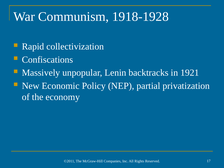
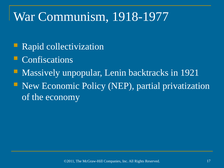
1918-1928: 1918-1928 -> 1918-1977 (140, 17)
